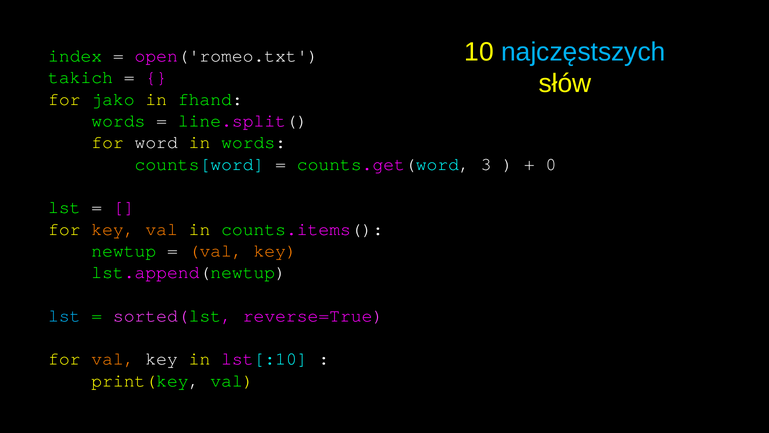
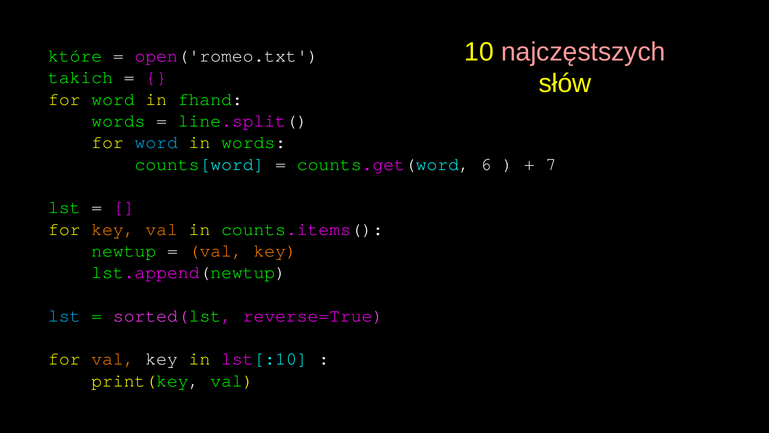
najczęstszych colour: light blue -> pink (583, 52)
index: index -> które (75, 56)
jako: jako -> word (113, 99)
word colour: white -> light blue (156, 142)
3: 3 -> 6 (486, 164)
0: 0 -> 7 (551, 164)
